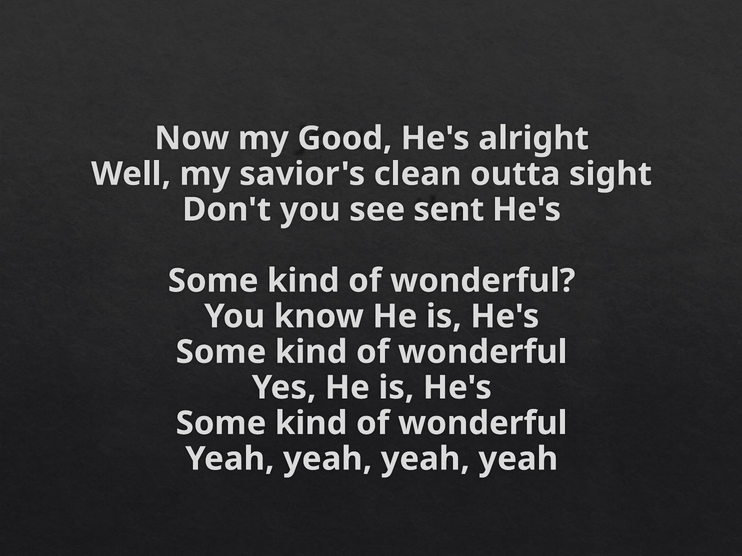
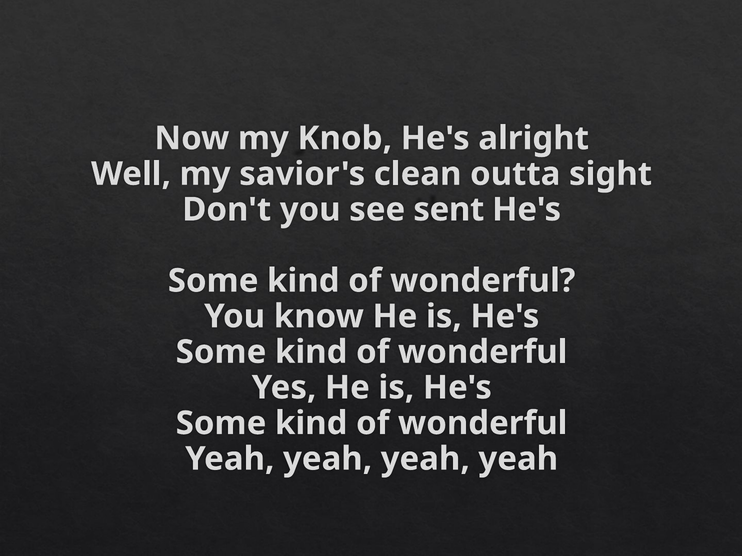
Good: Good -> Knob (345, 138)
